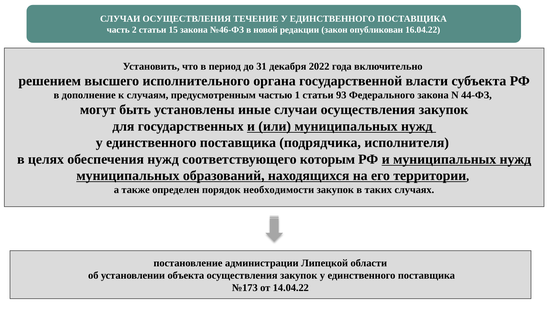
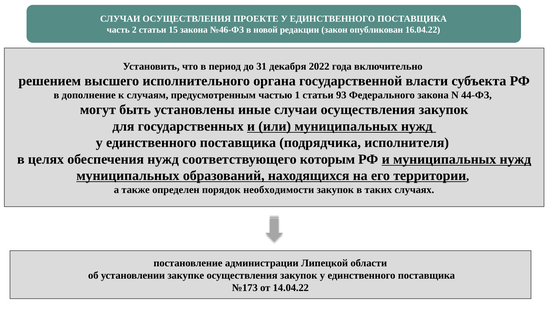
ТЕЧЕНИЕ: ТЕЧЕНИЕ -> ПРОЕКТЕ (256, 19)
объекта: объекта -> закупке (186, 275)
